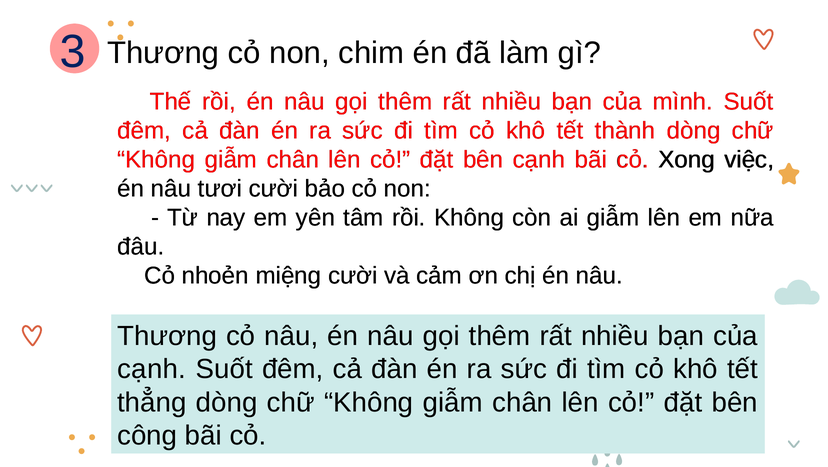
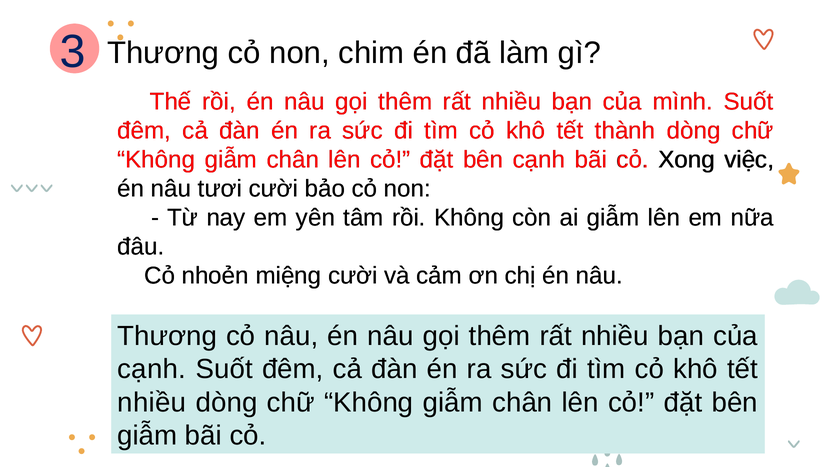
thẳng: thẳng -> nhiều (152, 402)
công: công -> giẫm (147, 436)
